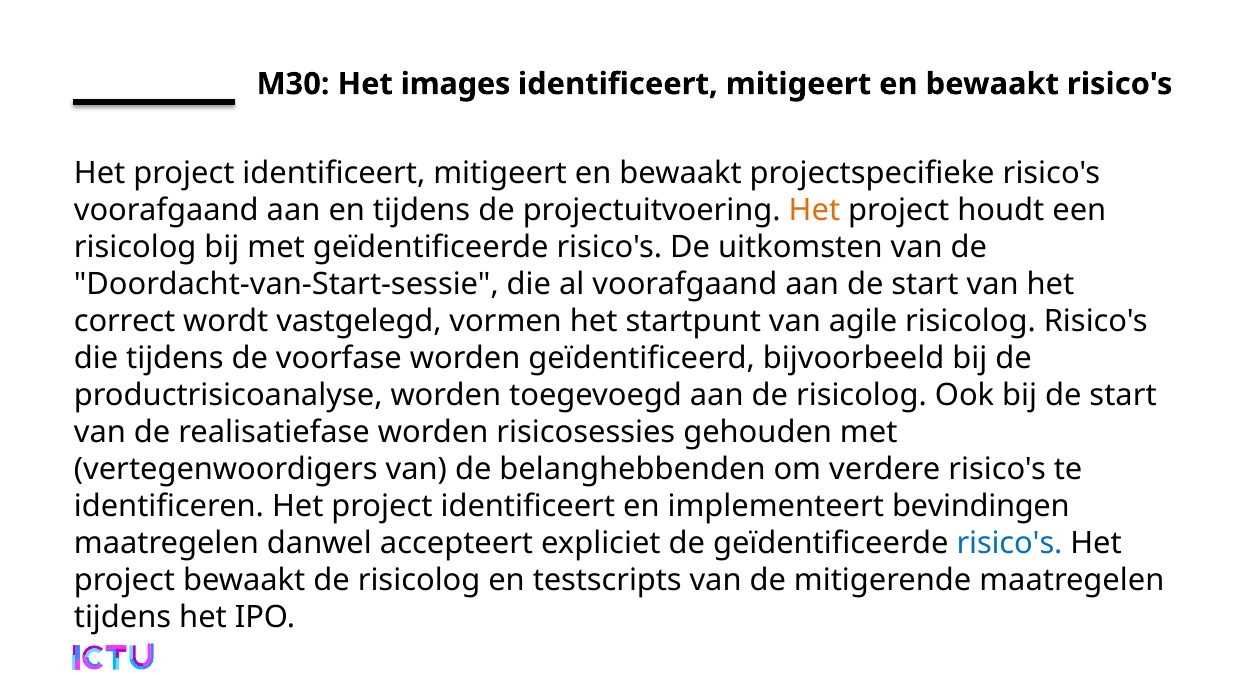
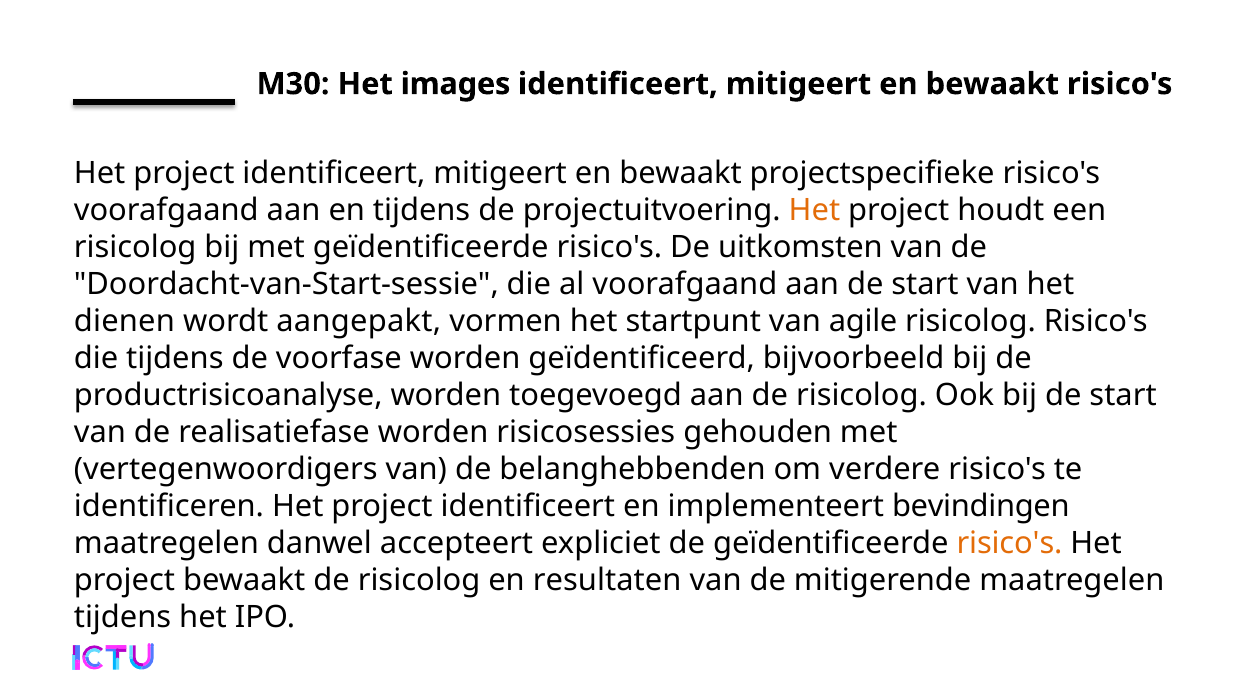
correct: correct -> dienen (124, 322)
vastgelegd: vastgelegd -> aangepakt (359, 322)
risico's colour: blue -> orange (1010, 544)
testscripts: testscripts -> resultaten (607, 581)
